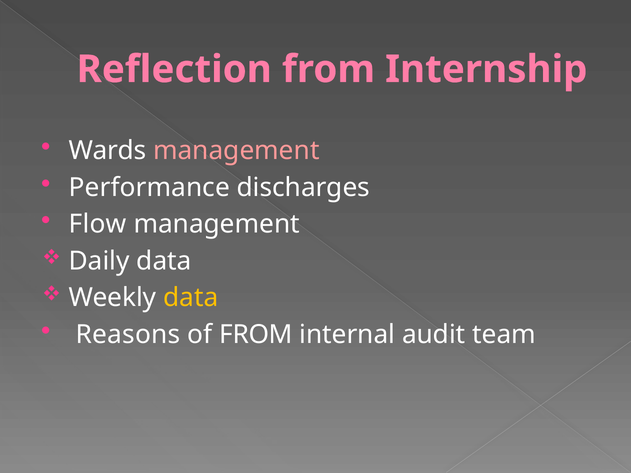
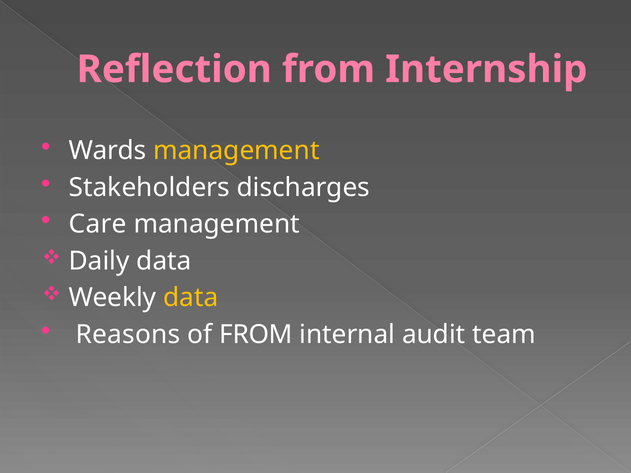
management colour: pink -> yellow (236, 151)
Performance: Performance -> Stakeholders (149, 187)
Flow: Flow -> Care (98, 224)
